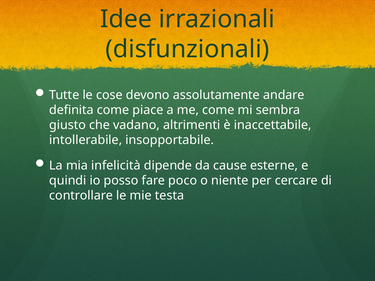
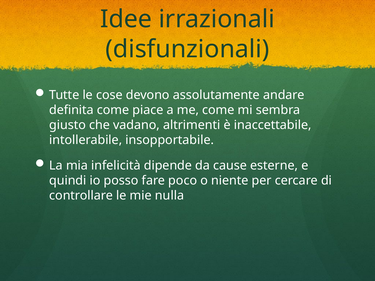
testa: testa -> nulla (170, 196)
